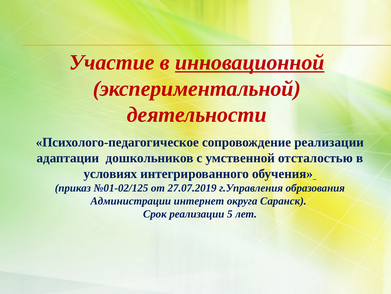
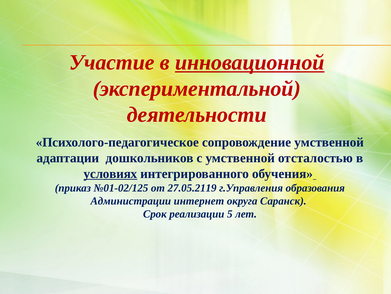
сопровождение реализации: реализации -> умственной (329, 142)
условиях underline: none -> present (110, 173)
27.07.2019: 27.07.2019 -> 27.05.2119 (192, 187)
